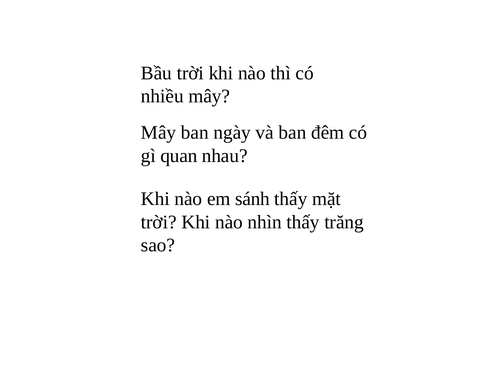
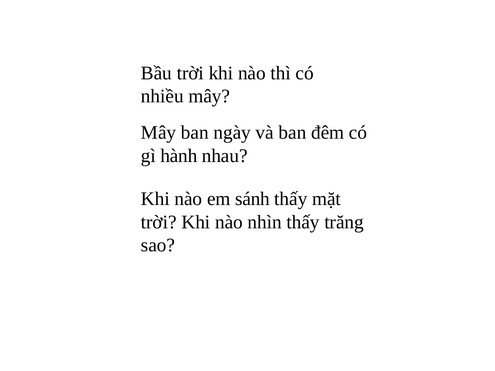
quan: quan -> hành (179, 156)
